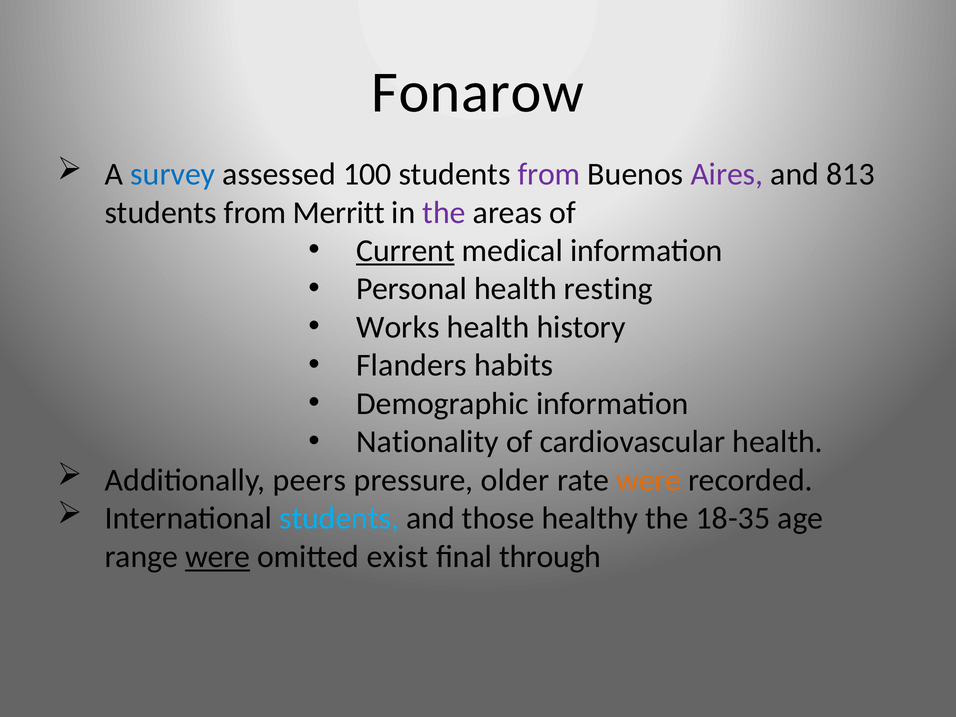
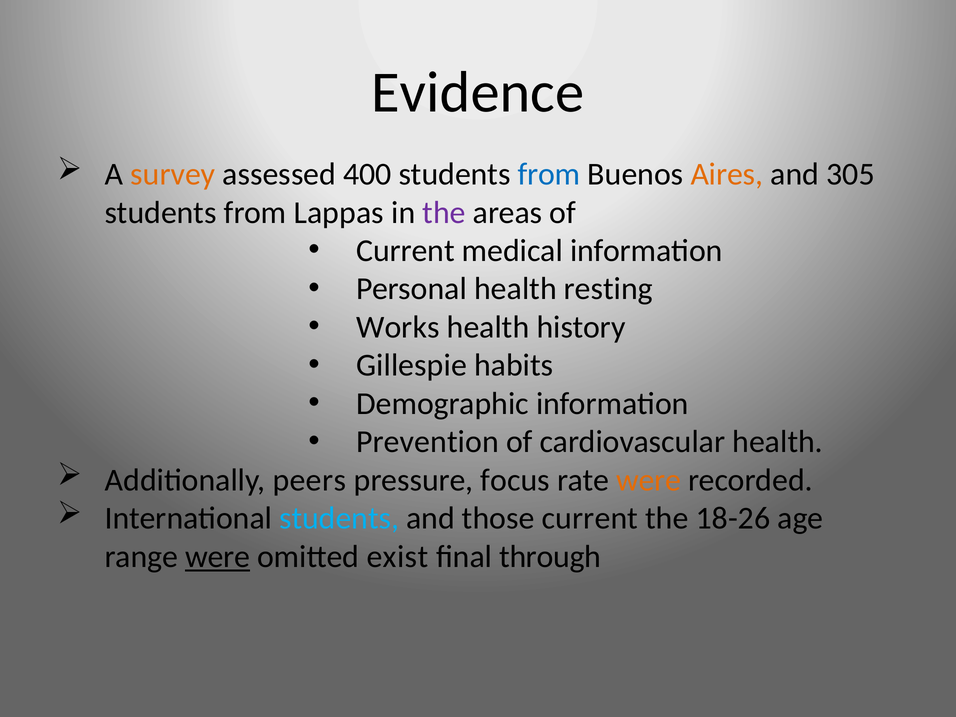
Fonarow: Fonarow -> Evidence (478, 93)
survey colour: blue -> orange (173, 174)
100: 100 -> 400 (367, 174)
from colour: purple -> blue (549, 174)
Aires colour: purple -> orange (727, 174)
813: 813 -> 305 (850, 174)
Merritt: Merritt -> Lappas (339, 212)
Current underline: present -> none (405, 251)
Flanders: Flanders -> Gillespie (412, 365)
Nationality: Nationality -> Prevention (428, 442)
older: older -> focus (515, 480)
those healthy: healthy -> current (590, 518)
18-35: 18-35 -> 18-26 (733, 518)
